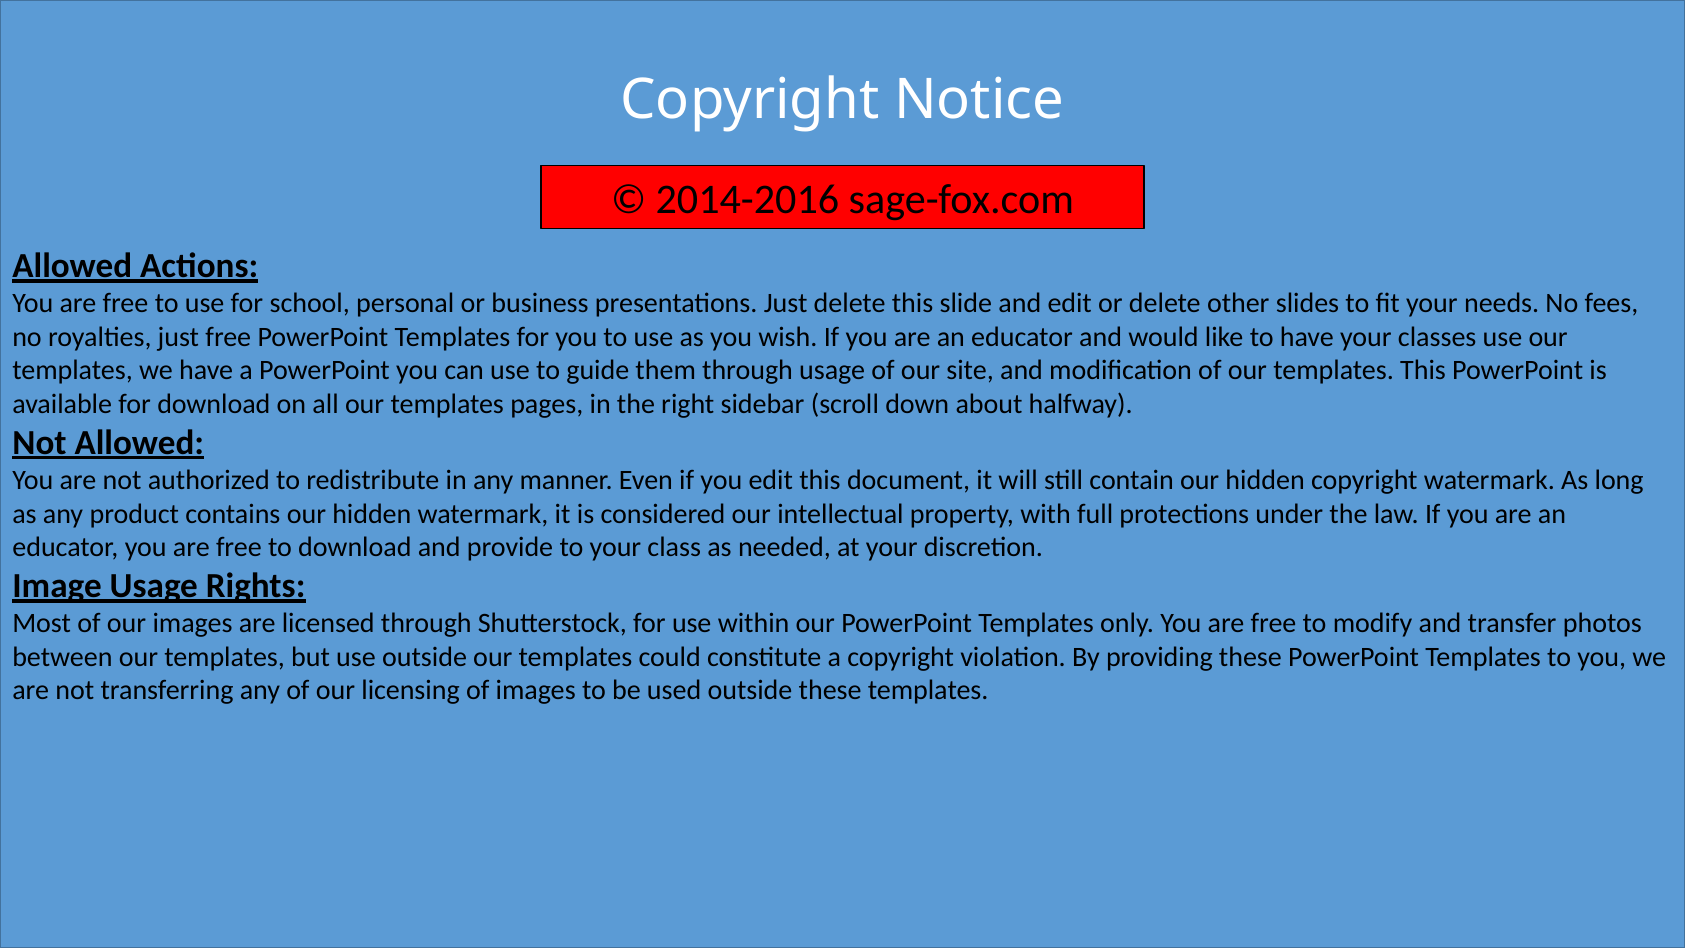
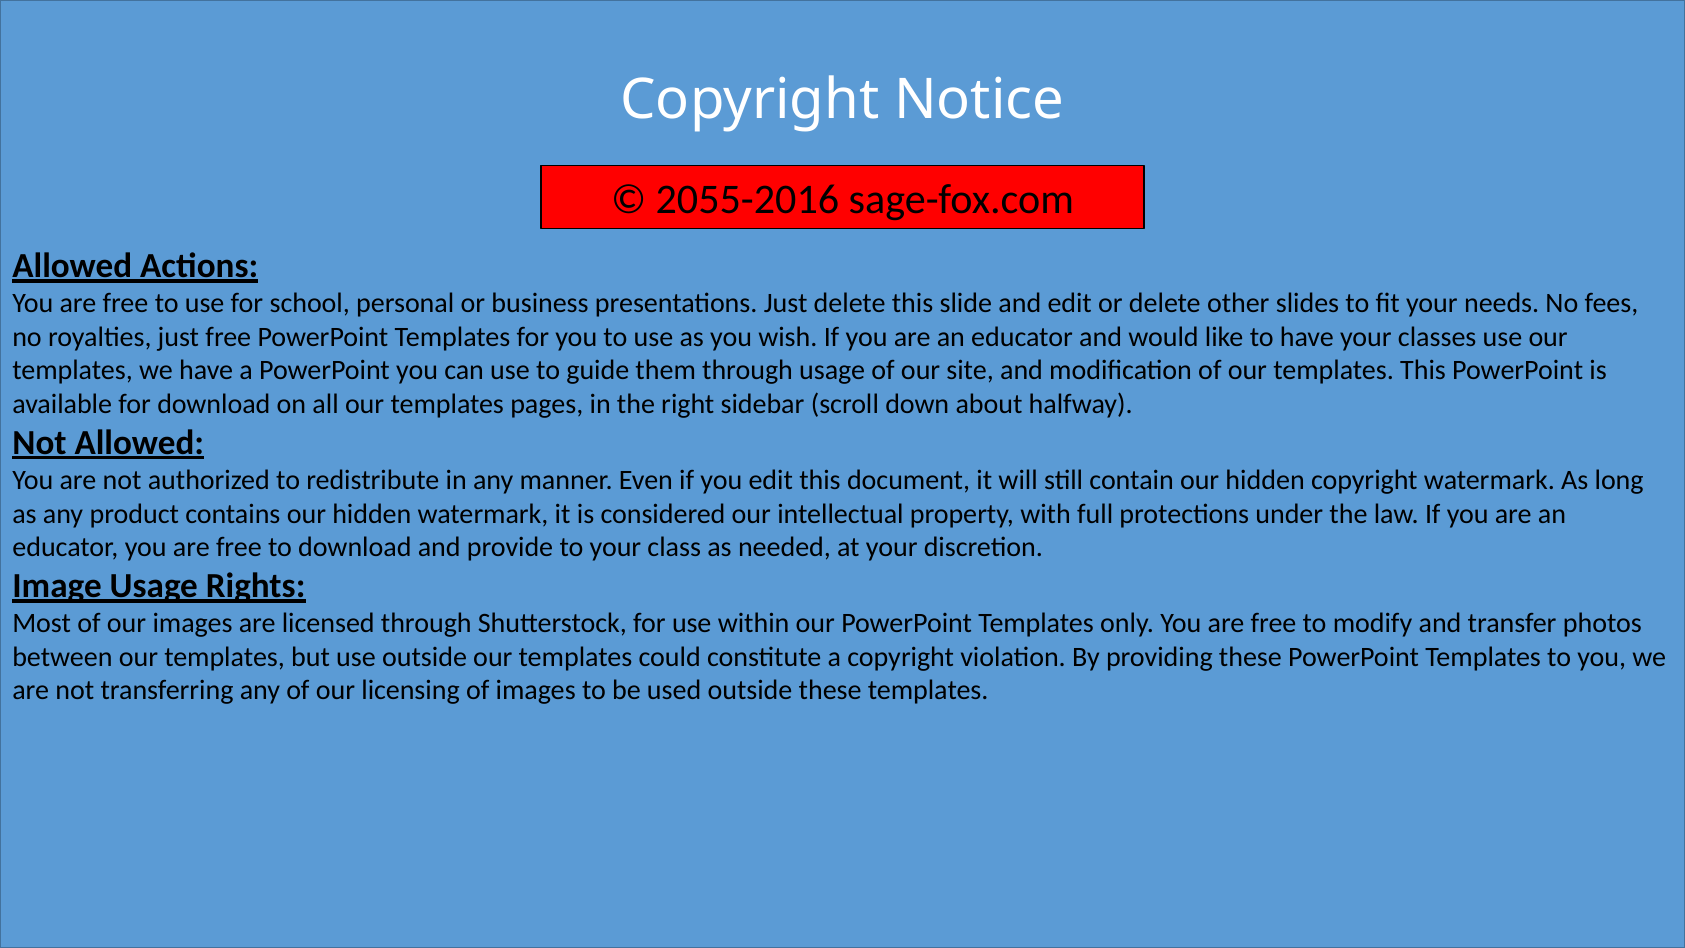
2014-2016: 2014-2016 -> 2055-2016 (747, 200)
